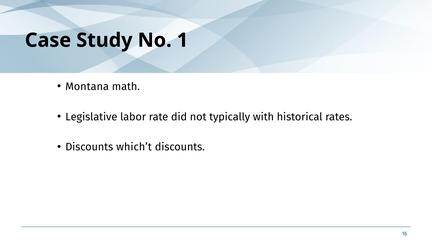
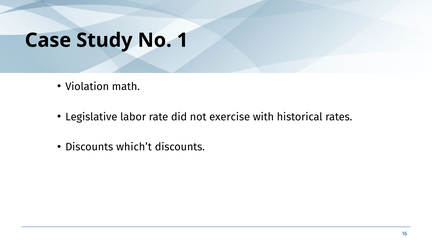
Montana: Montana -> Violation (87, 87)
typically: typically -> exercise (230, 117)
